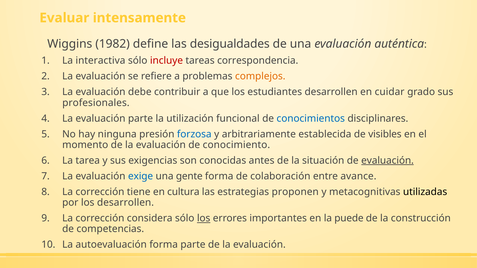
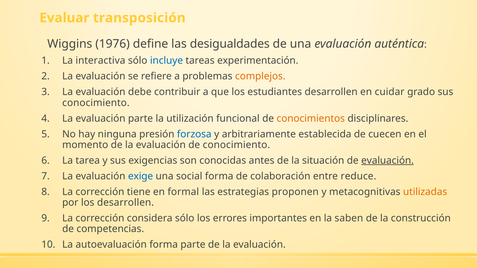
intensamente: intensamente -> transposición (139, 18)
1982: 1982 -> 1976 (113, 44)
incluye colour: red -> blue (166, 61)
correspondencia: correspondencia -> experimentación (258, 61)
profesionales: profesionales -> conocimiento (96, 103)
conocimientos colour: blue -> orange (311, 119)
visibles: visibles -> cuecen (385, 134)
gente: gente -> social (189, 176)
avance: avance -> reduce (358, 176)
cultura: cultura -> formal (183, 192)
utilizadas colour: black -> orange (425, 192)
los underline: present -> none (204, 219)
puede: puede -> saben (349, 219)
